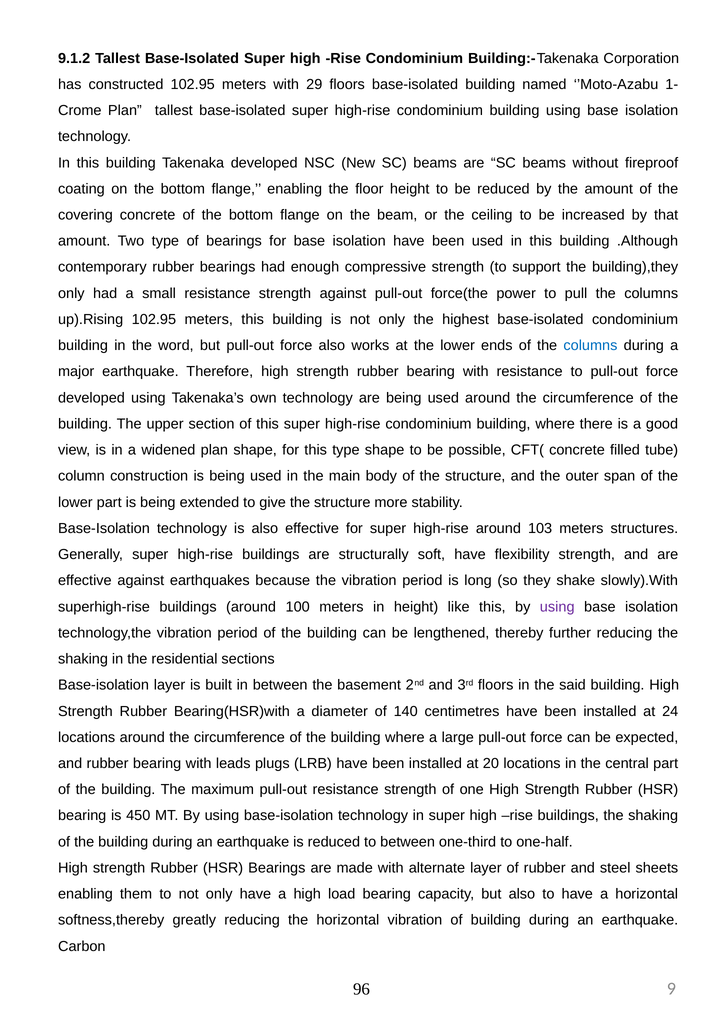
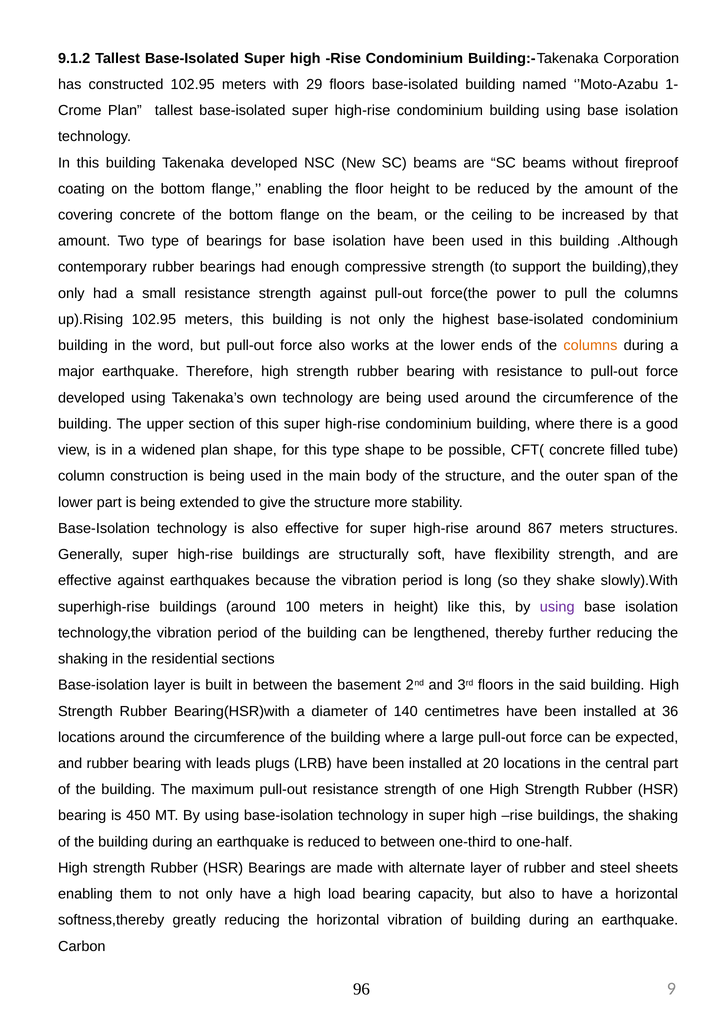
columns colour: blue -> orange (590, 346)
103: 103 -> 867 (540, 529)
24: 24 -> 36 (670, 712)
